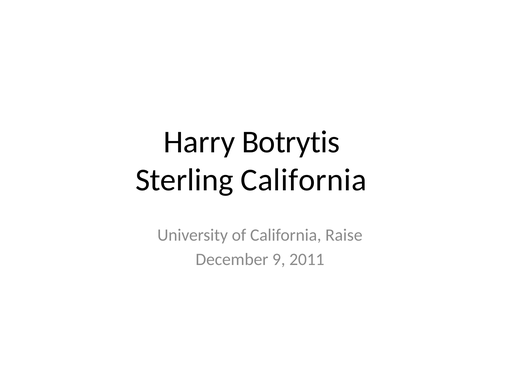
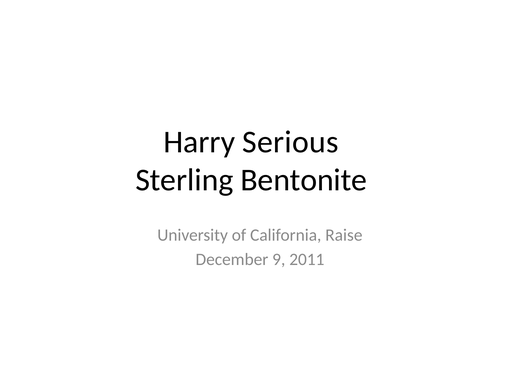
Botrytis: Botrytis -> Serious (290, 142)
Sterling California: California -> Bentonite (304, 180)
